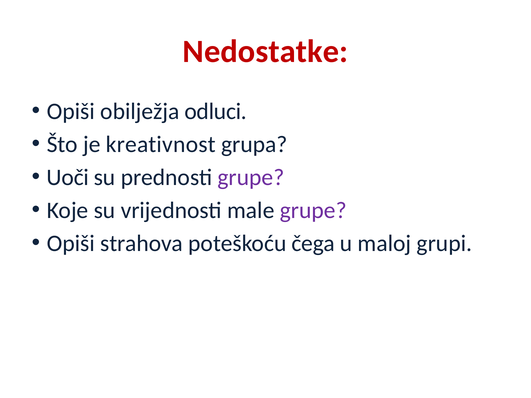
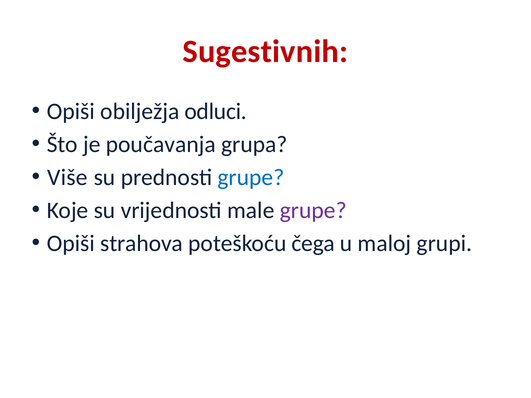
Nedostatke: Nedostatke -> Sugestivnih (265, 51)
kreativnost: kreativnost -> poučavanja (161, 144)
Uoči: Uoči -> Više (67, 177)
grupe colour: purple -> blue (251, 177)
